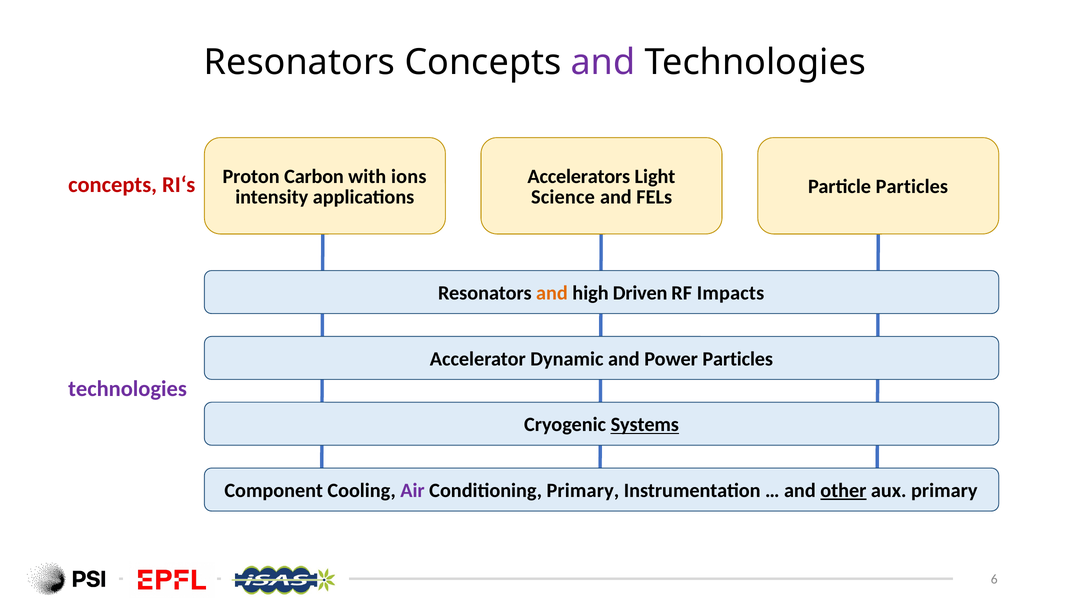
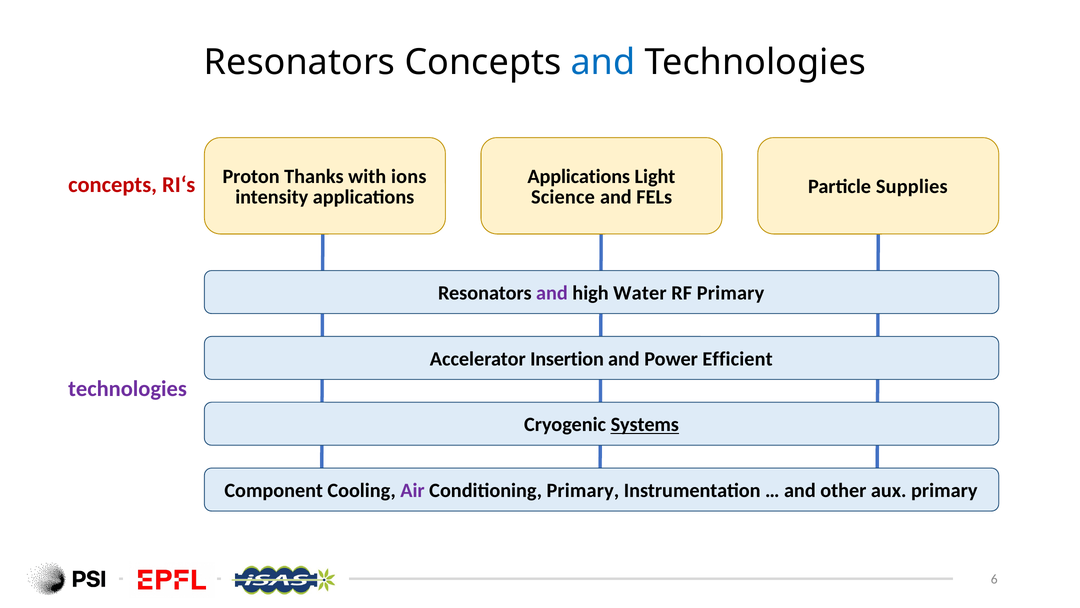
and colour: purple -> blue (603, 62)
Carbon: Carbon -> Thanks (314, 176)
Accelerators: Accelerators -> Applications (579, 176)
Particle Particles: Particles -> Supplies (912, 187)
and colour: orange -> purple (552, 293)
Driven: Driven -> Water (640, 293)
RF Impacts: Impacts -> Primary (731, 293)
Dynamic: Dynamic -> Insertion (567, 359)
Power Particles: Particles -> Efficient (738, 359)
other underline: present -> none (843, 490)
